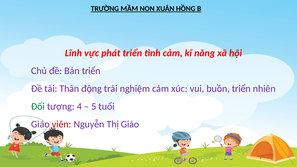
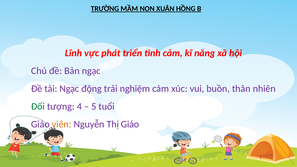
Bản triển: triển -> ngạc (91, 71)
tài Thân: Thân -> Ngạc (69, 89)
buồn triển: triển -> thân (241, 89)
viên colour: red -> orange (62, 124)
